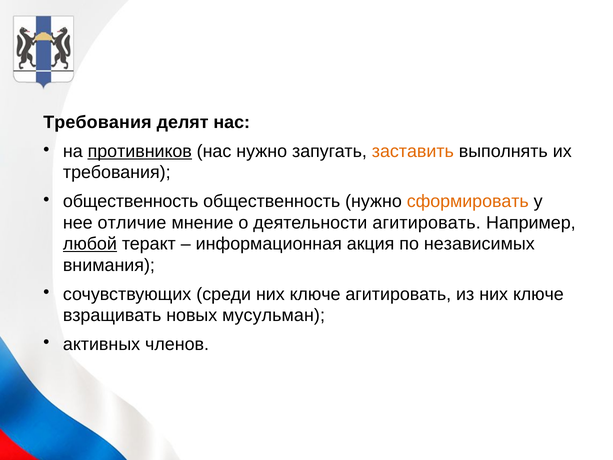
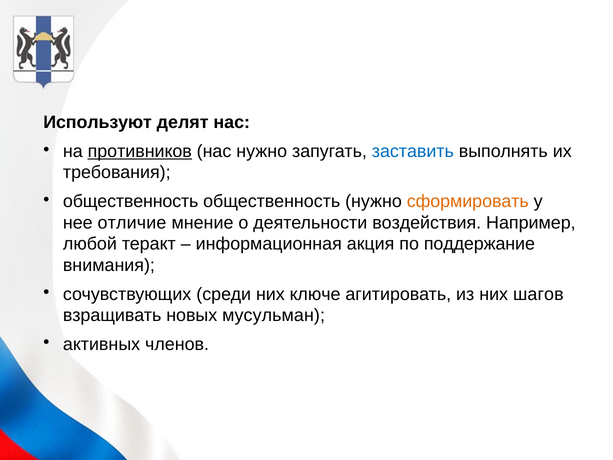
Требования: Требования -> Используют (98, 122)
заставить colour: orange -> blue (413, 151)
деятельности агитировать: агитировать -> воздействия (427, 223)
любой underline: present -> none (90, 244)
независимых: независимых -> поддержание (479, 244)
из них ключе: ключе -> шагов (538, 294)
